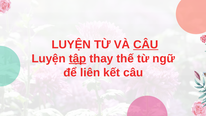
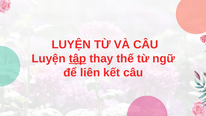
CÂU underline: present -> none (146, 45)
